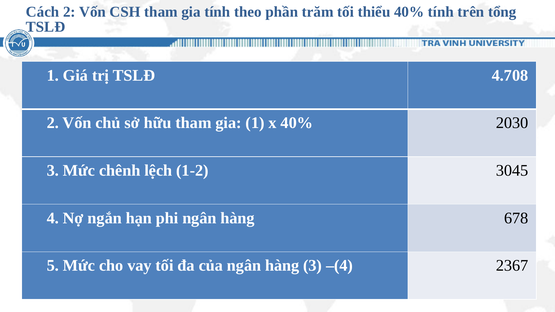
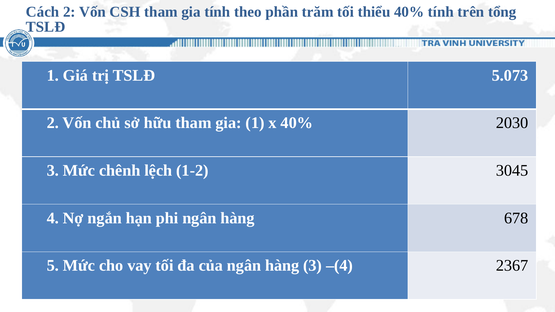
4.708: 4.708 -> 5.073 (510, 75)
